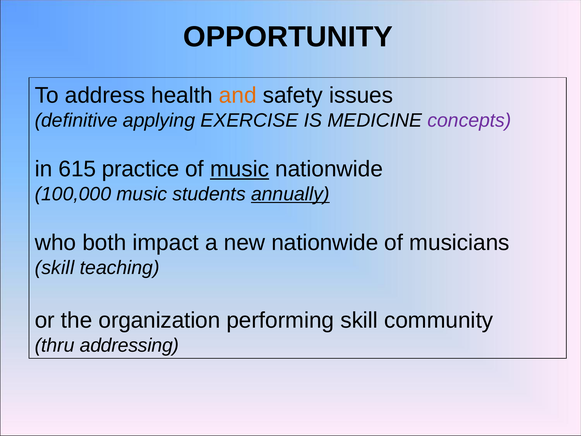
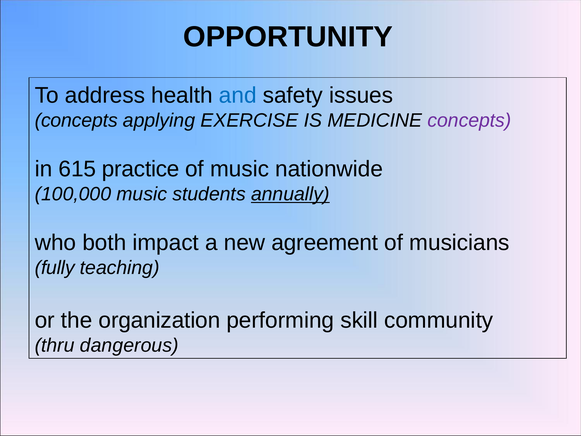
and colour: orange -> blue (238, 95)
definitive: definitive -> concepts (76, 120)
music underline: present -> none (240, 169)
new nationwide: nationwide -> agreement (325, 243)
skill: skill -> fully (55, 268)
addressing: addressing -> dangerous (129, 345)
